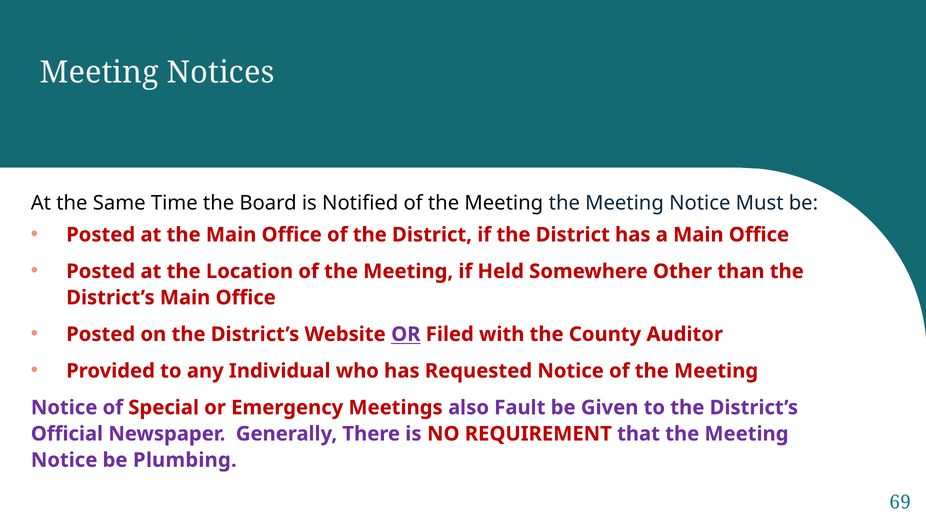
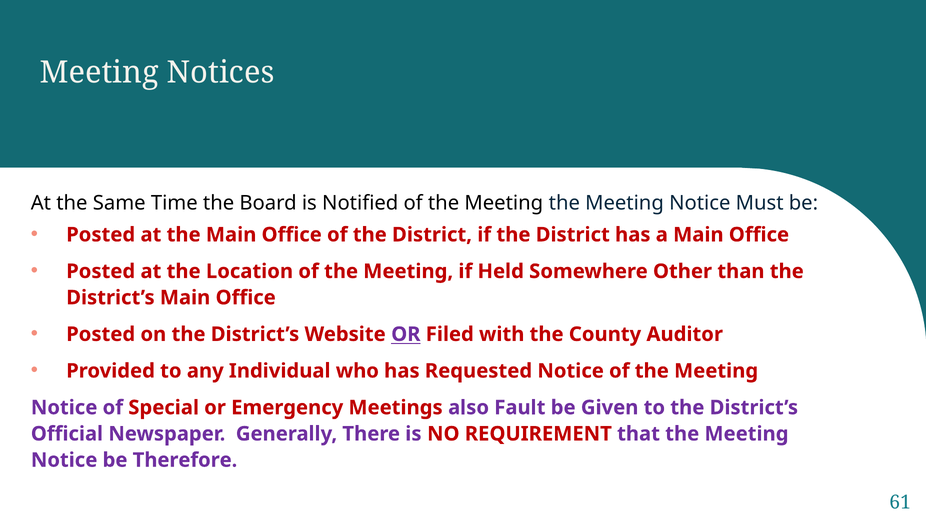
Plumbing: Plumbing -> Therefore (185, 460)
69: 69 -> 61 (900, 502)
